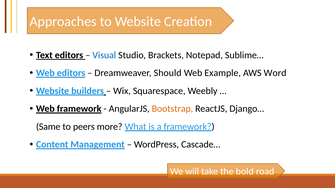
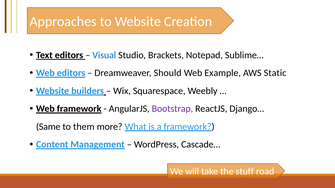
Word: Word -> Static (275, 73)
Bootstrap colour: orange -> purple (172, 109)
peers: peers -> them (84, 127)
bold: bold -> stuff (245, 172)
